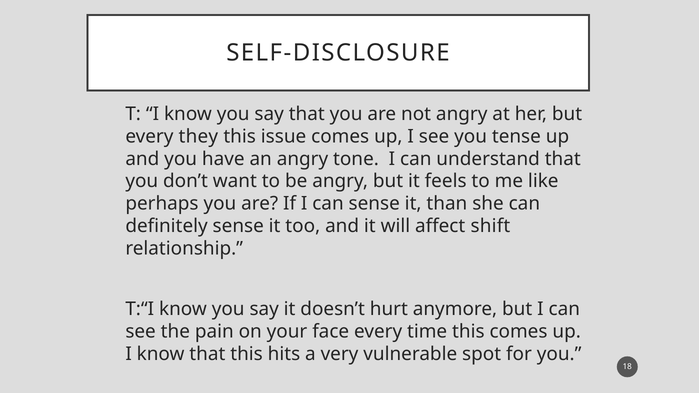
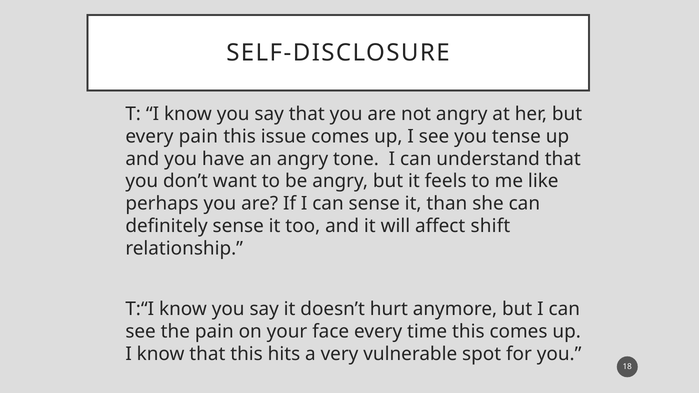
every they: they -> pain (198, 136)
